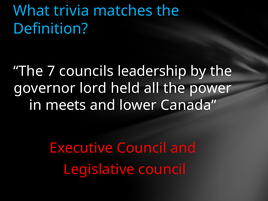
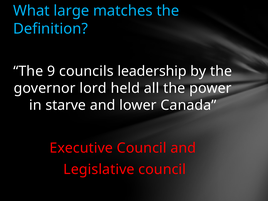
trivia: trivia -> large (71, 11)
7: 7 -> 9 (51, 71)
meets: meets -> starve (66, 105)
